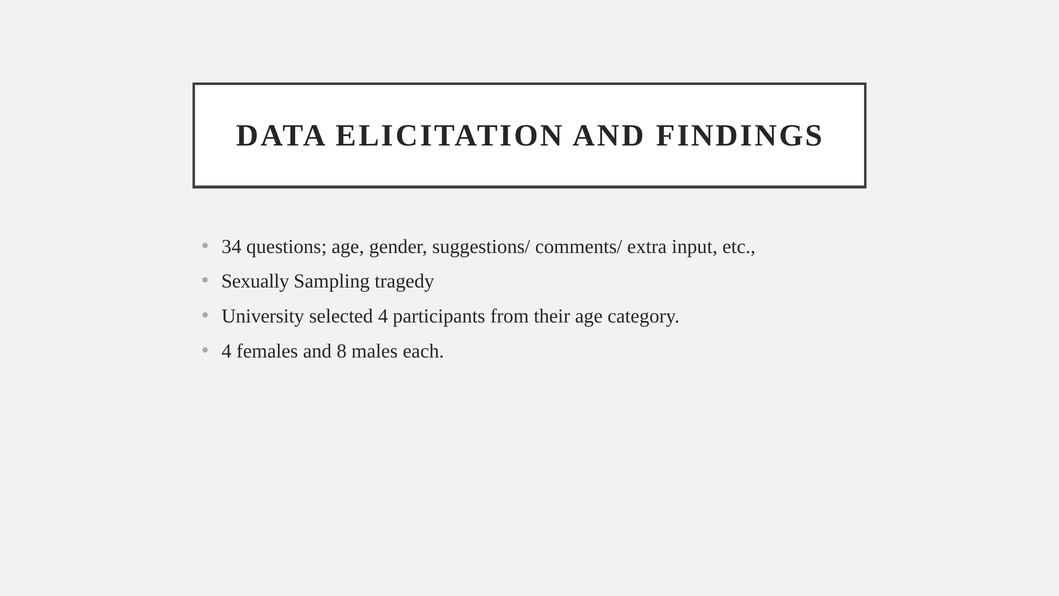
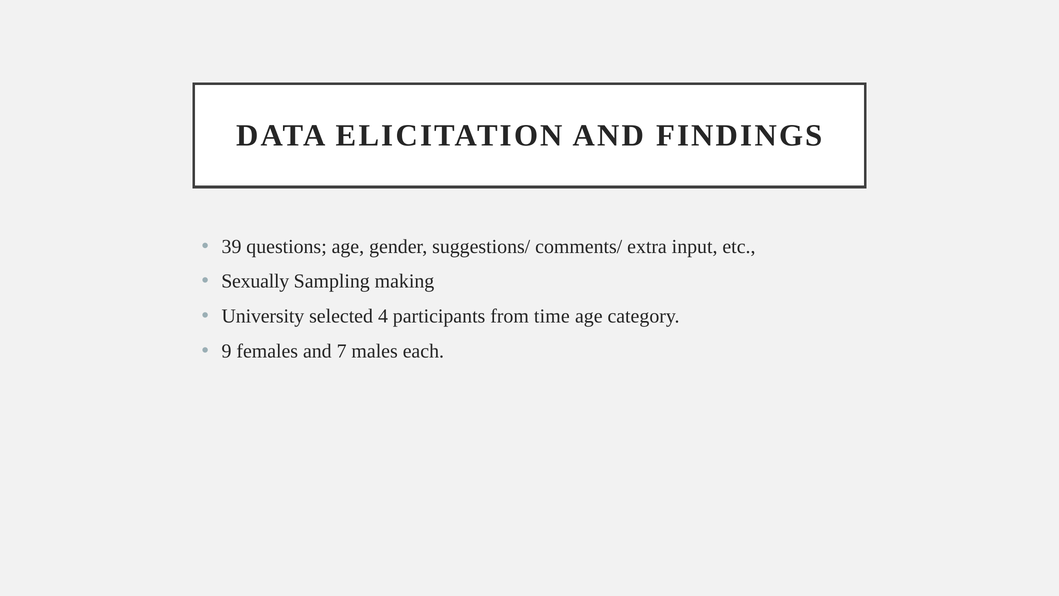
34: 34 -> 39 (232, 246)
tragedy: tragedy -> making (404, 281)
their: their -> time (552, 316)
4: 4 -> 9 (227, 351)
8: 8 -> 7 (342, 351)
